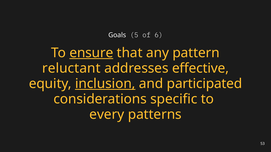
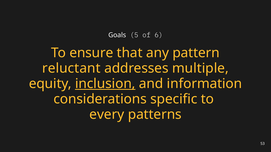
ensure underline: present -> none (91, 53)
effective: effective -> multiple (200, 68)
participated: participated -> information (204, 84)
